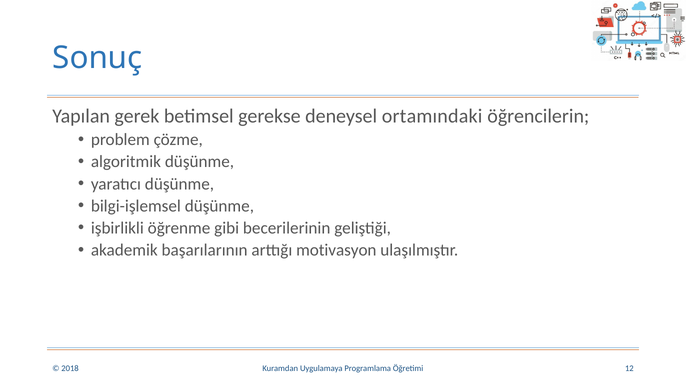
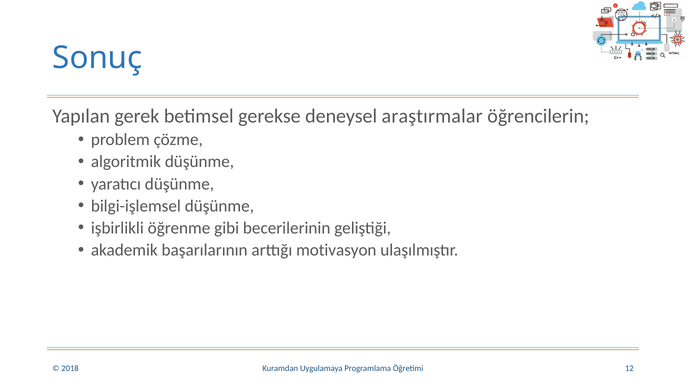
ortamındaki: ortamındaki -> araştırmalar (432, 116)
